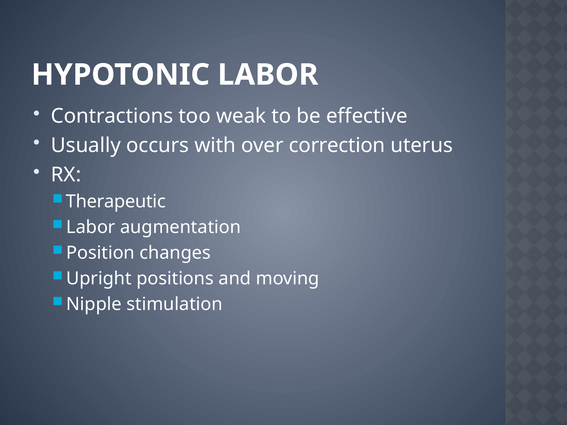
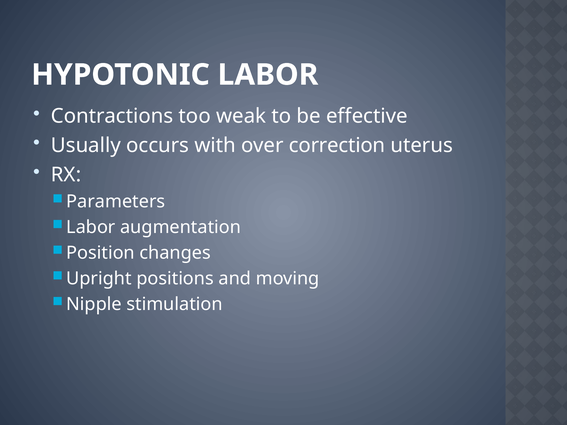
Therapeutic: Therapeutic -> Parameters (116, 202)
